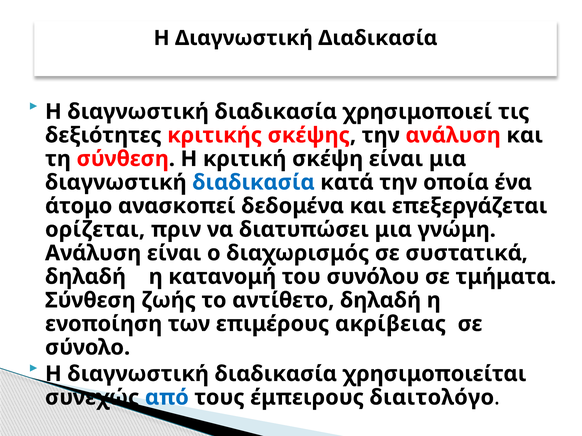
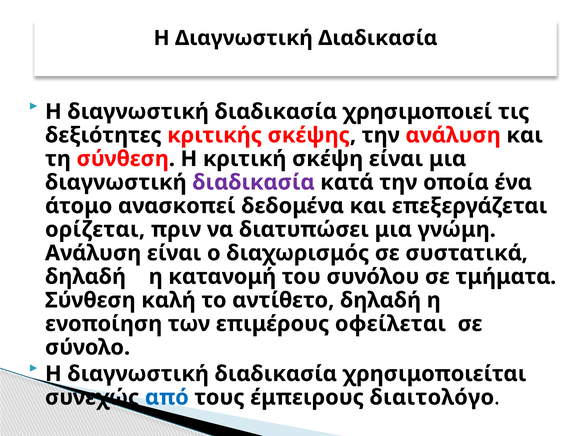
διαδικασία colour: blue -> purple (254, 183)
ζωής: ζωής -> καλή (169, 301)
ακρίβειας: ακρίβειας -> οφείλεται (391, 324)
